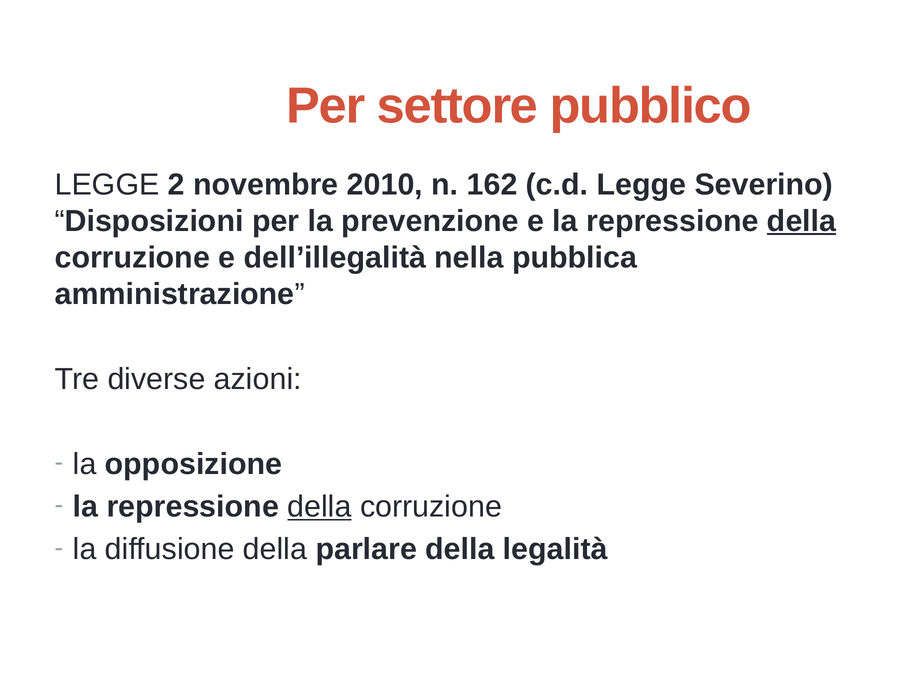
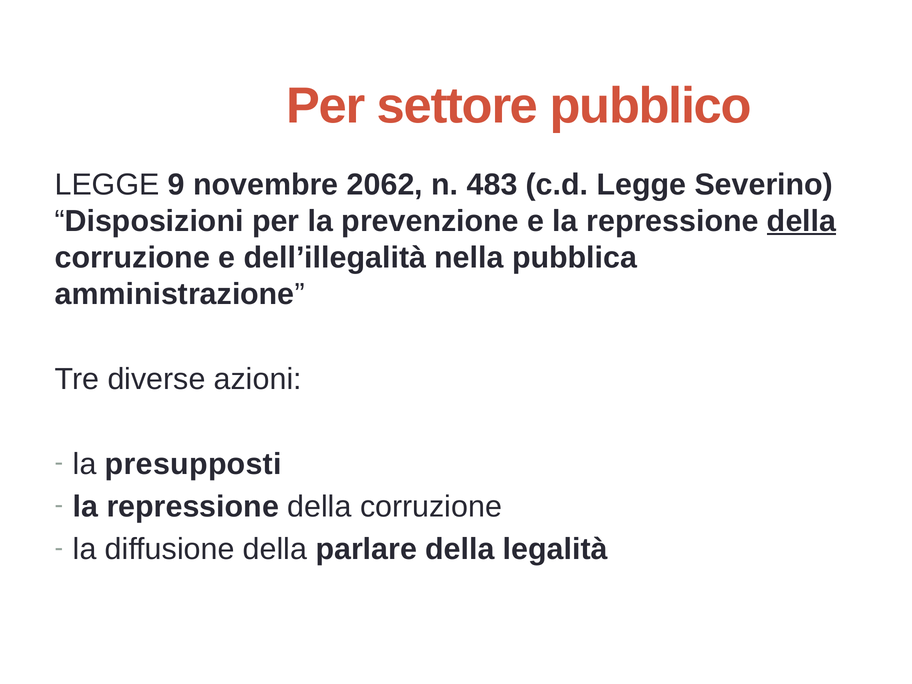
2: 2 -> 9 (176, 185)
2010: 2010 -> 2062 (385, 185)
162: 162 -> 483 (492, 185)
opposizione: opposizione -> presupposti (193, 464)
della underline: present -> none (319, 507)
